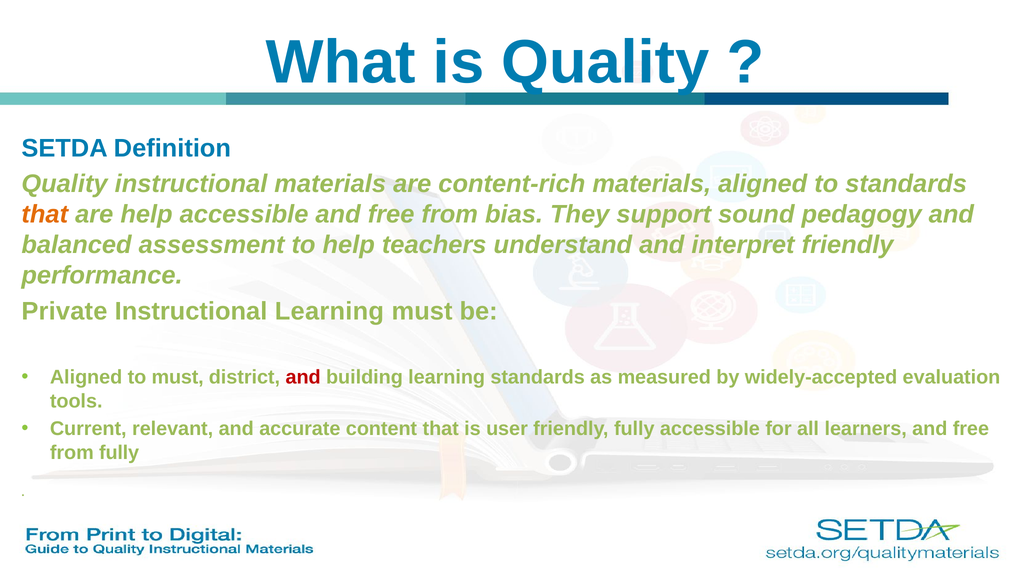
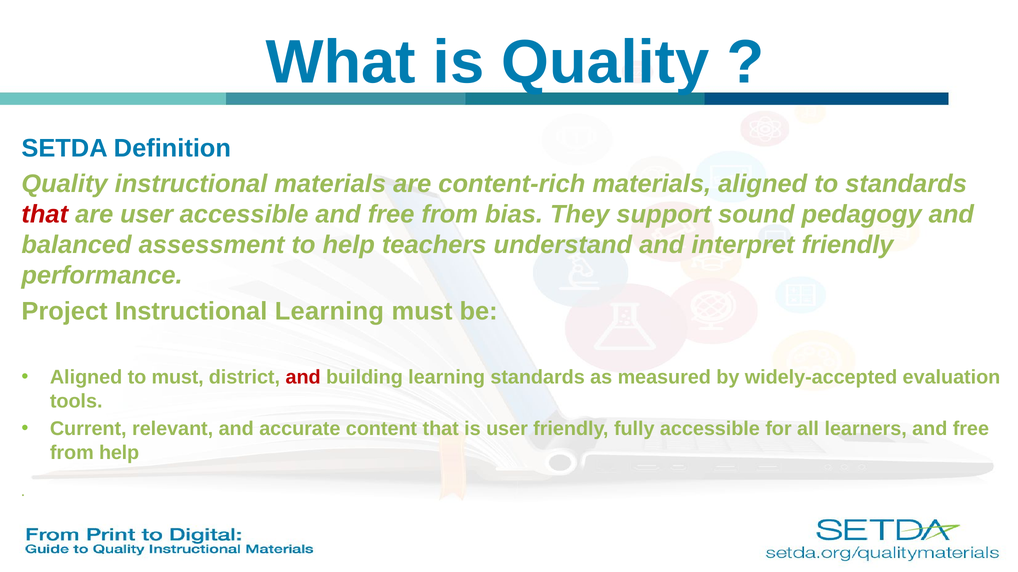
that colour: orange -> red (45, 215)
are help: help -> user (147, 215)
Private: Private -> Project (65, 312)
from fully: fully -> help (119, 453)
